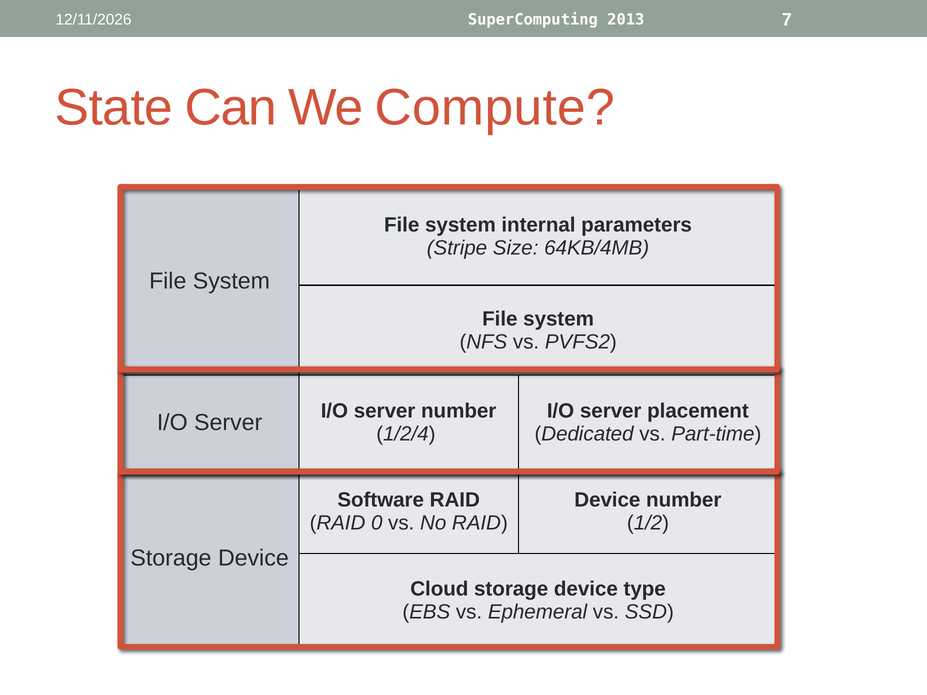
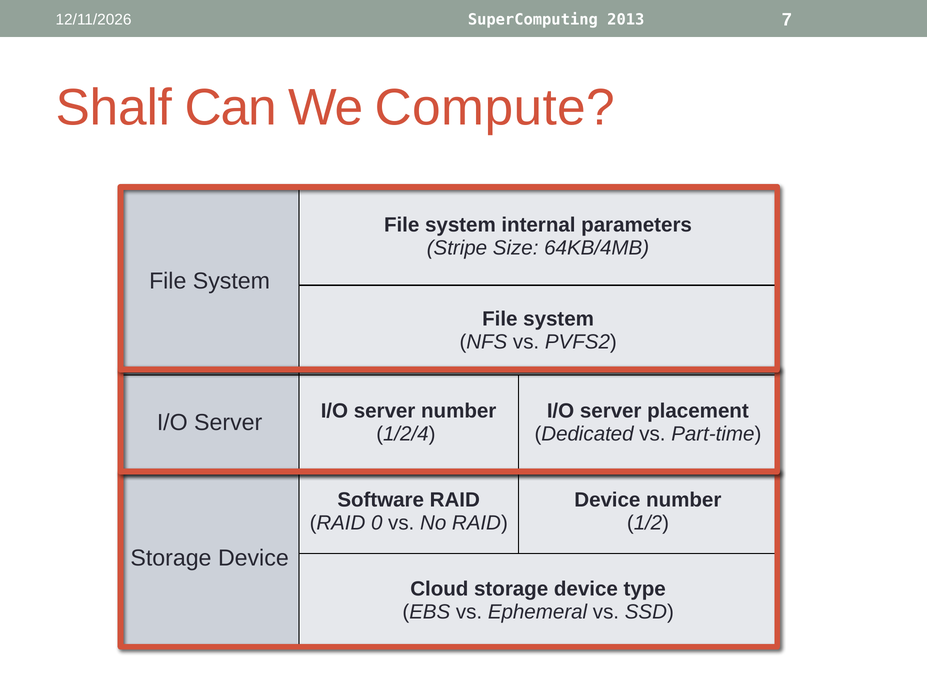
State: State -> Shalf (114, 108)
